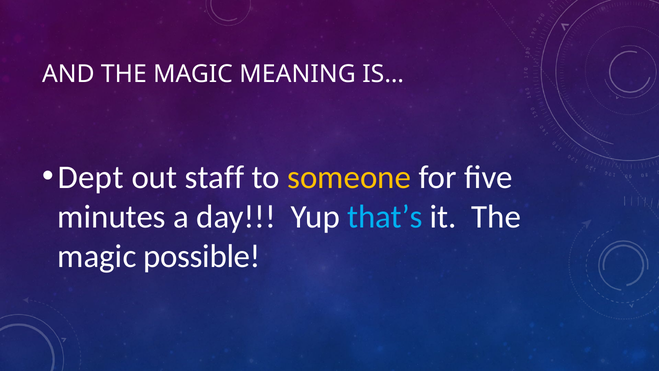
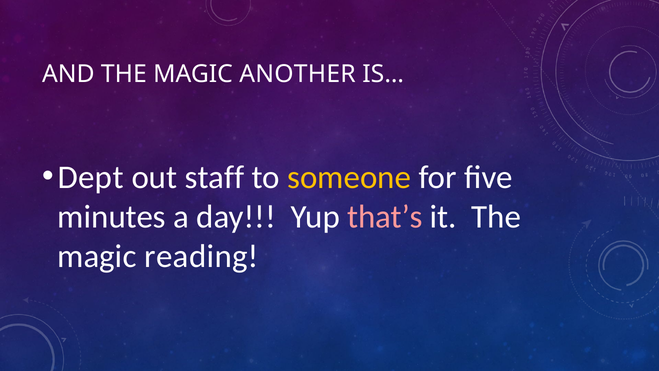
MEANING: MEANING -> ANOTHER (298, 74)
that’s colour: light blue -> pink (385, 217)
possible: possible -> reading (202, 256)
